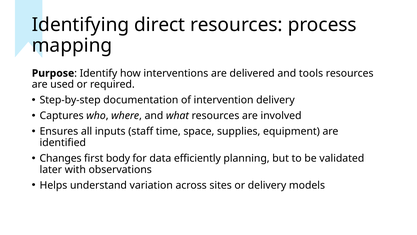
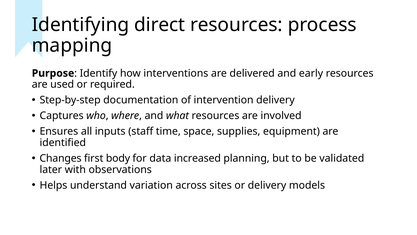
tools: tools -> early (311, 73)
efficiently: efficiently -> increased (197, 158)
